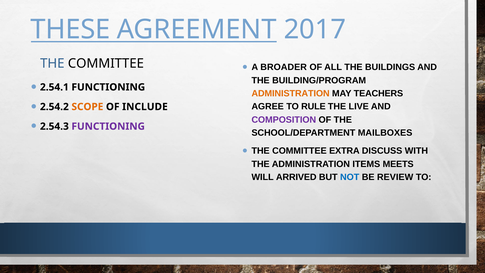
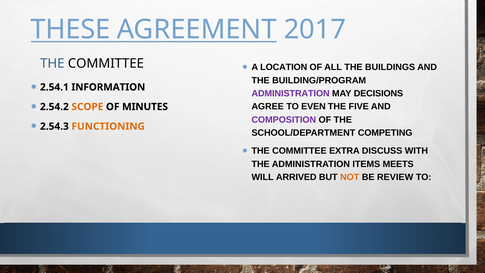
BROADER: BROADER -> LOCATION (284, 67)
2.54.1 FUNCTIONING: FUNCTIONING -> INFORMATION (108, 87)
ADMINISTRATION colour: orange -> purple (291, 93)
TEACHERS: TEACHERS -> DECISIONS (378, 93)
INCLUDE: INCLUDE -> MINUTES (145, 107)
RULE: RULE -> EVEN (313, 107)
LIVE: LIVE -> FIVE (359, 107)
FUNCTIONING colour: purple -> orange (108, 126)
MAILBOXES: MAILBOXES -> COMPETING (385, 133)
NOT colour: blue -> orange (350, 177)
